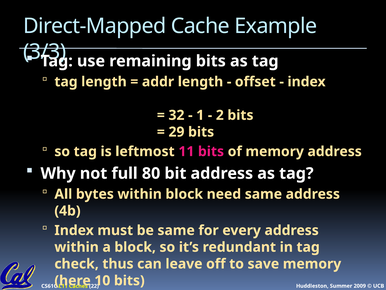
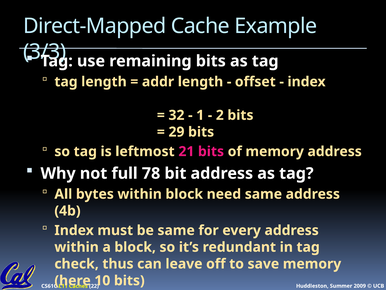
11: 11 -> 21 (186, 151)
80: 80 -> 78 (151, 173)
